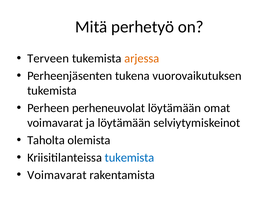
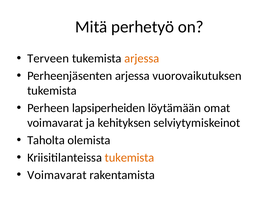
Perheenjäsenten tukena: tukena -> arjessa (132, 76)
perheneuvolat: perheneuvolat -> lapsiperheiden (109, 108)
ja löytämään: löytämään -> kehityksen (124, 123)
tukemista colour: blue -> orange (130, 158)
